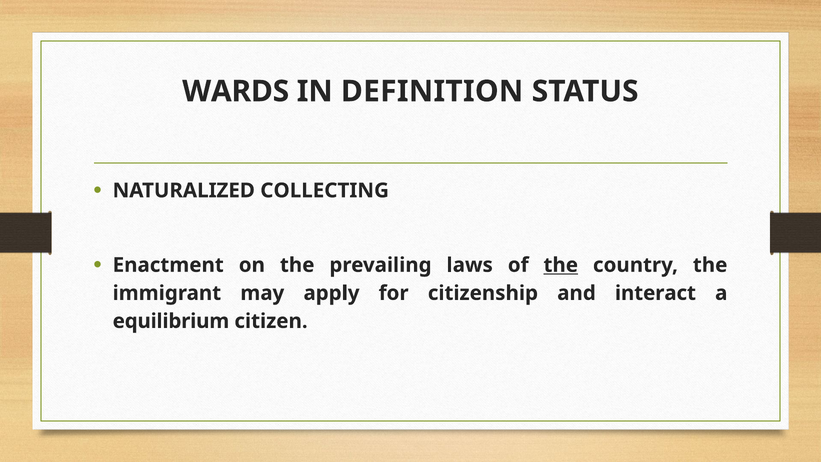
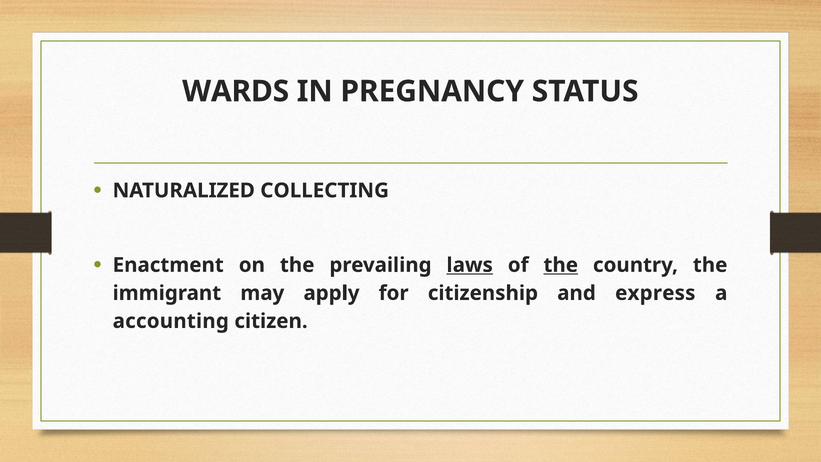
DEFINITION: DEFINITION -> PREGNANCY (432, 91)
laws underline: none -> present (470, 265)
interact: interact -> express (655, 293)
equilibrium: equilibrium -> accounting (171, 321)
